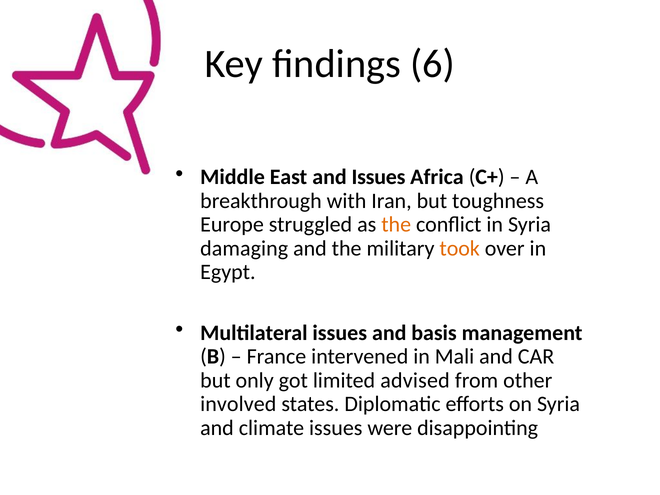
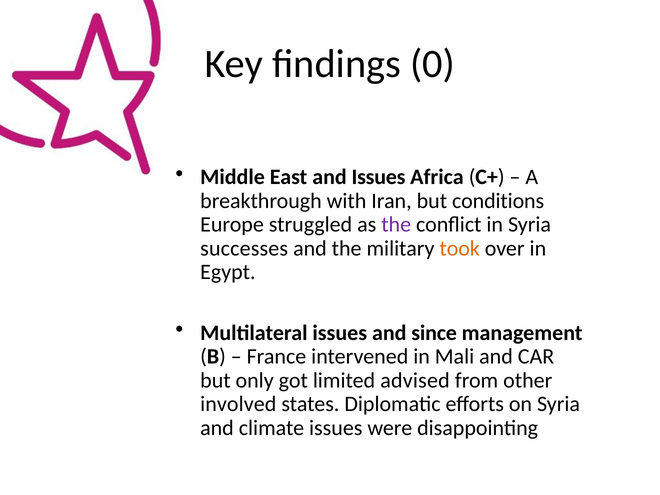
6: 6 -> 0 (432, 64)
toughness: toughness -> conditions (498, 201)
the colour: orange -> purple (396, 225)
damaging: damaging -> successes (244, 248)
basis: basis -> since (434, 333)
